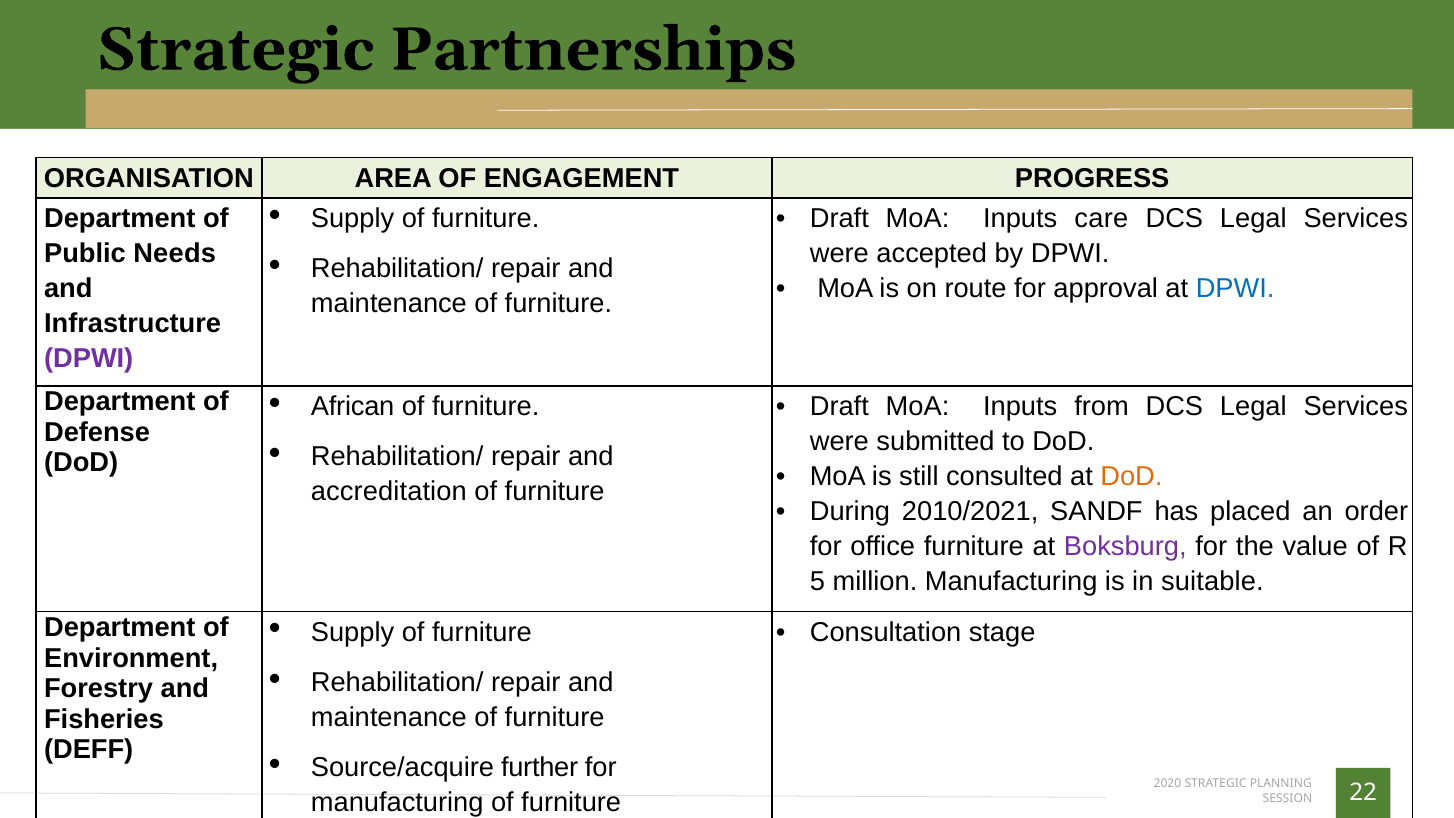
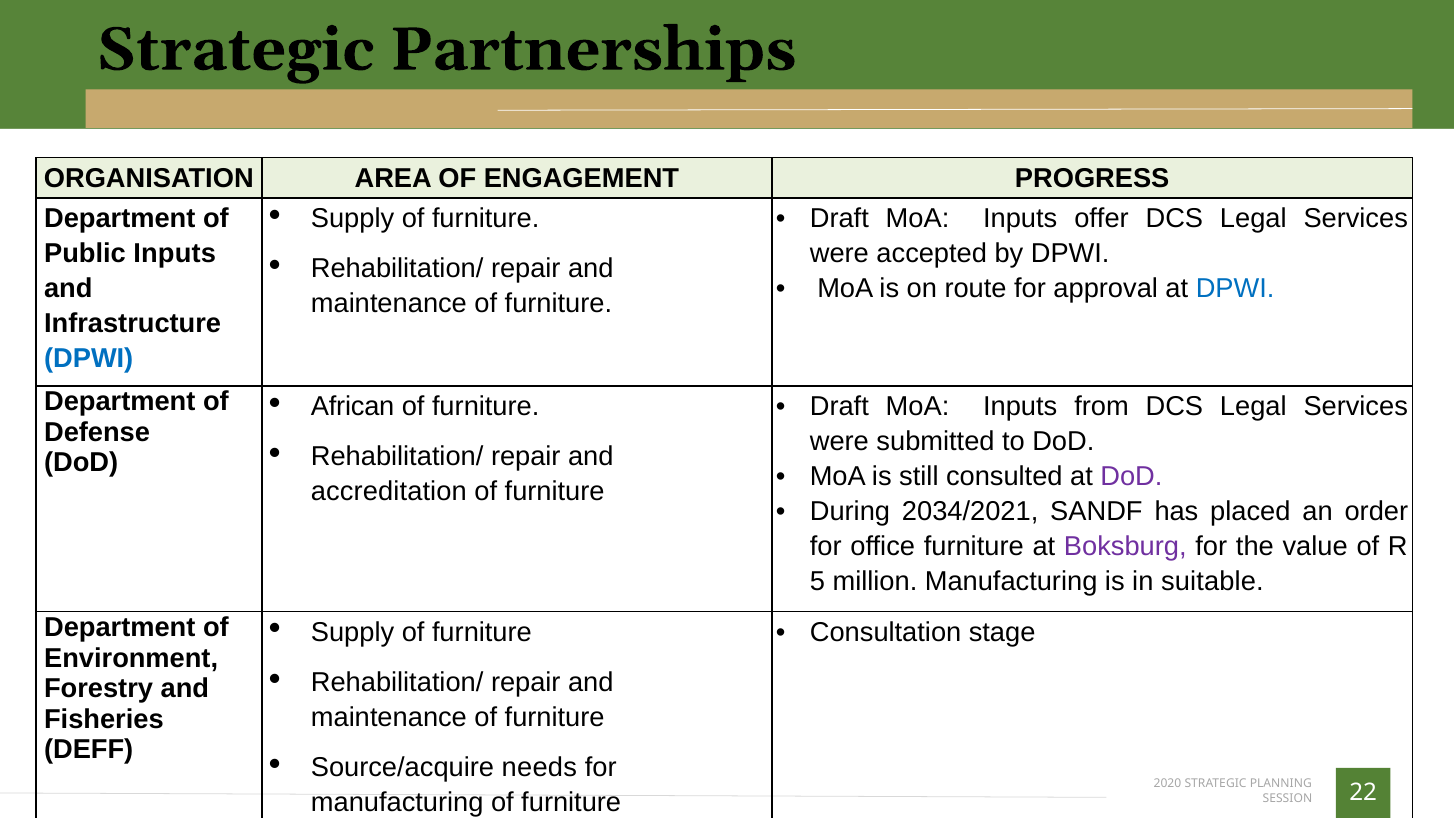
care: care -> offer (1101, 218)
Public Needs: Needs -> Inputs (175, 253)
DPWI colour: purple -> blue (89, 358)
DoD colour: orange -> purple (1131, 476)
2010/2021: 2010/2021 -> 2034/2021 (970, 511)
further: further -> needs (539, 767)
